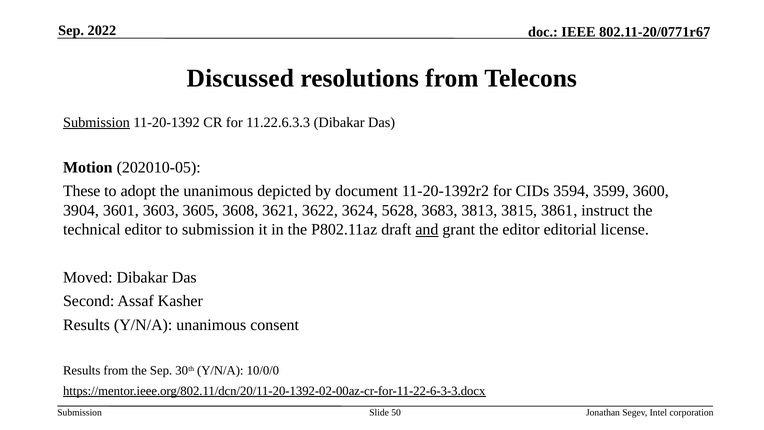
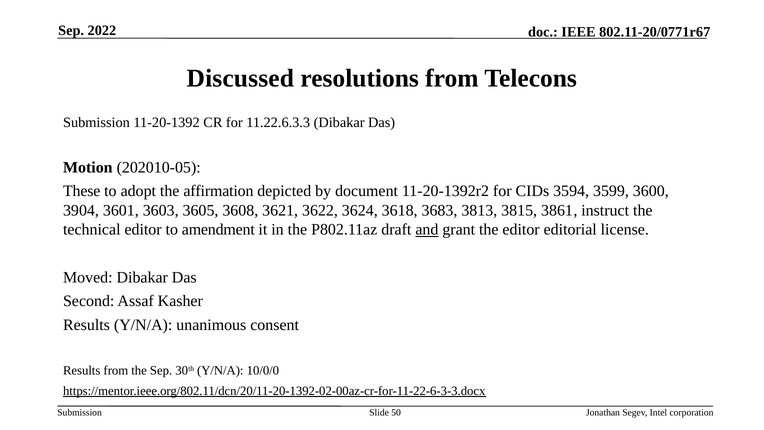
Submission underline: present -> none (96, 122)
the unanimous: unanimous -> affirmation (218, 191)
5628: 5628 -> 3618 (400, 210)
to submission: submission -> amendment (218, 229)
